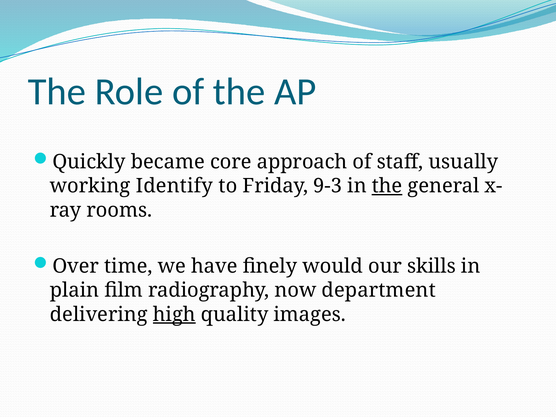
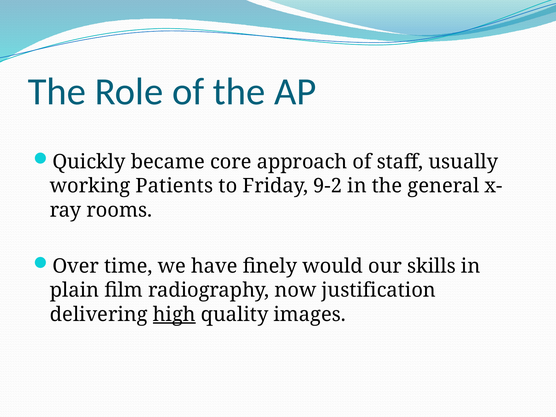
Identify: Identify -> Patients (174, 186)
9-3: 9-3 -> 9-2 (328, 186)
the underline: present -> none (387, 186)
department: department -> justification (379, 290)
